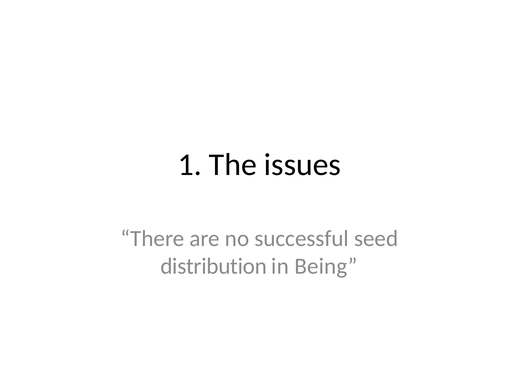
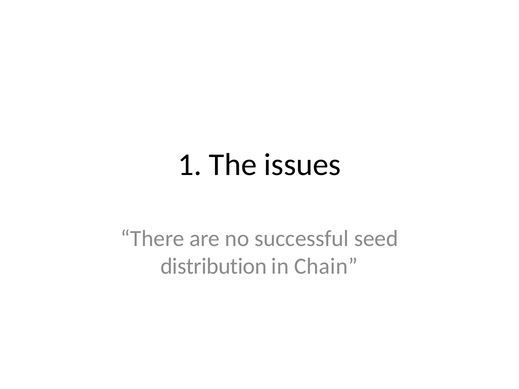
Being: Being -> Chain (326, 266)
